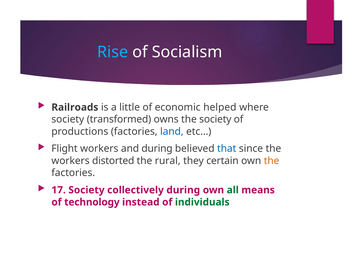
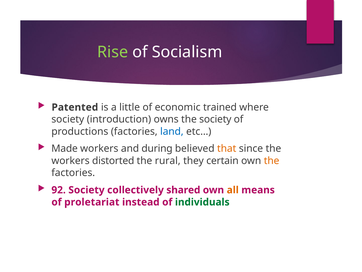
Rise colour: light blue -> light green (113, 52)
Railroads: Railroads -> Patented (75, 107)
helped: helped -> trained (220, 107)
transformed: transformed -> introduction (119, 119)
Flight: Flight -> Made (65, 148)
that colour: blue -> orange (227, 148)
17: 17 -> 92 (59, 190)
collectively during: during -> shared (183, 190)
all colour: green -> orange (233, 190)
technology: technology -> proletariat (92, 202)
